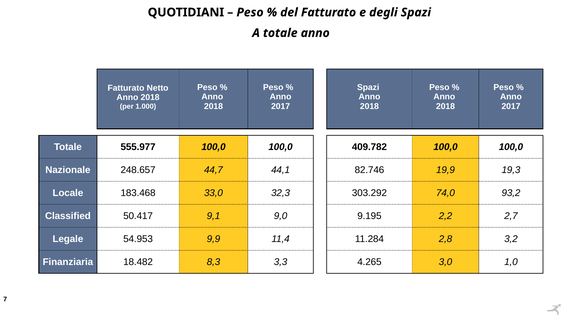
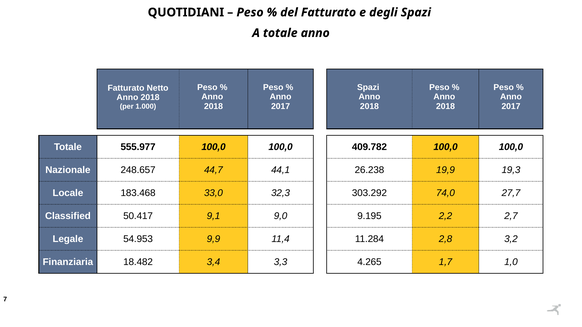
82.746: 82.746 -> 26.238 (369, 170)
93,2: 93,2 -> 27,7 (511, 193)
8,3: 8,3 -> 3,4 (214, 262)
3,0: 3,0 -> 1,7 (446, 262)
